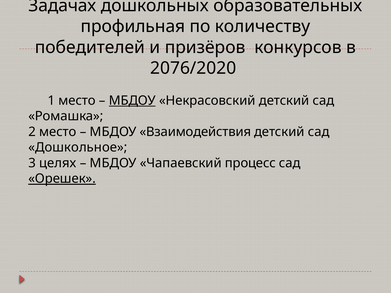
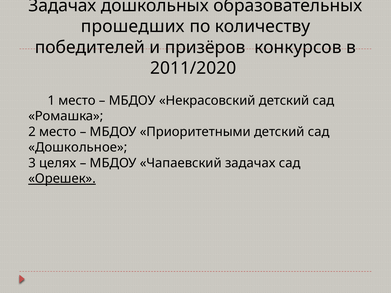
профильная: профильная -> прошедших (133, 27)
2076/2020: 2076/2020 -> 2011/2020 (193, 68)
МБДОУ underline: present -> none (132, 101)
Взаимодействия: Взаимодействия -> Приоритетными (195, 132)
Чапаевский процесс: процесс -> задачах (250, 163)
